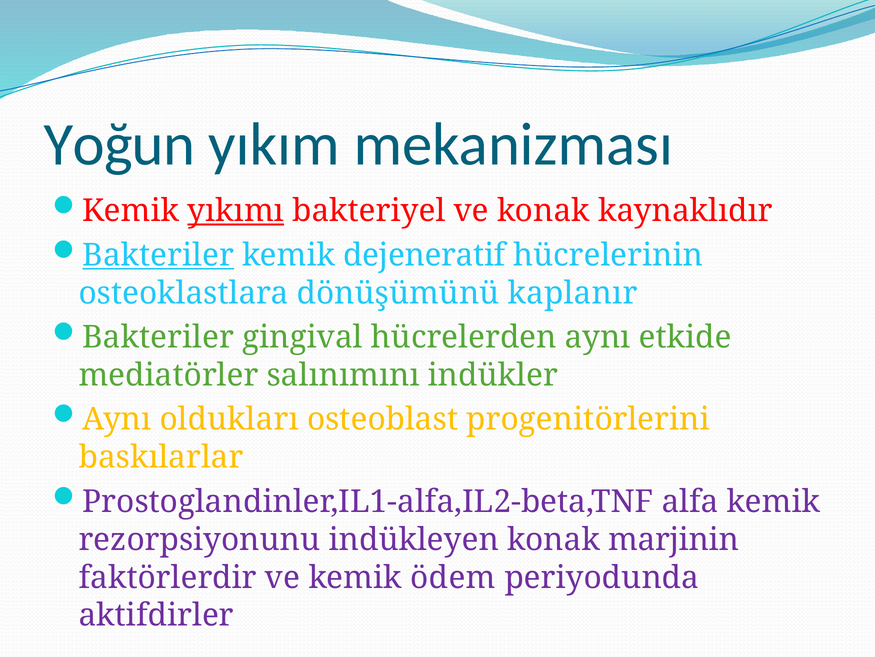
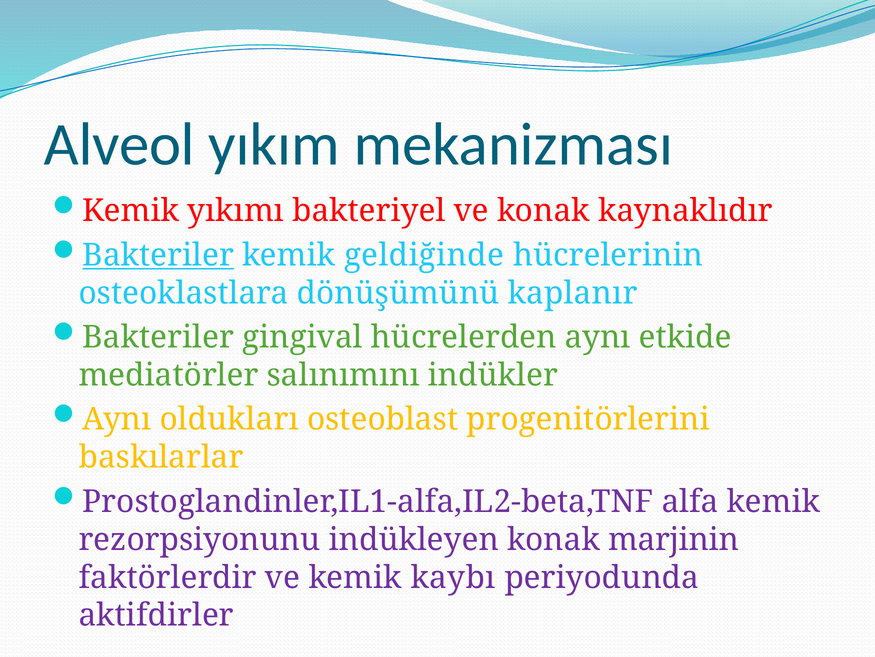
Yoğun: Yoğun -> Alveol (119, 145)
yıkımı underline: present -> none (236, 211)
dejeneratif: dejeneratif -> geldiğinde (424, 255)
ödem: ödem -> kaybı (453, 577)
